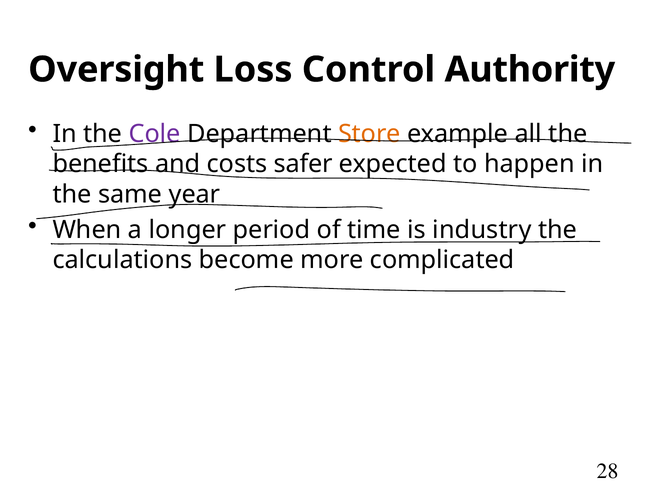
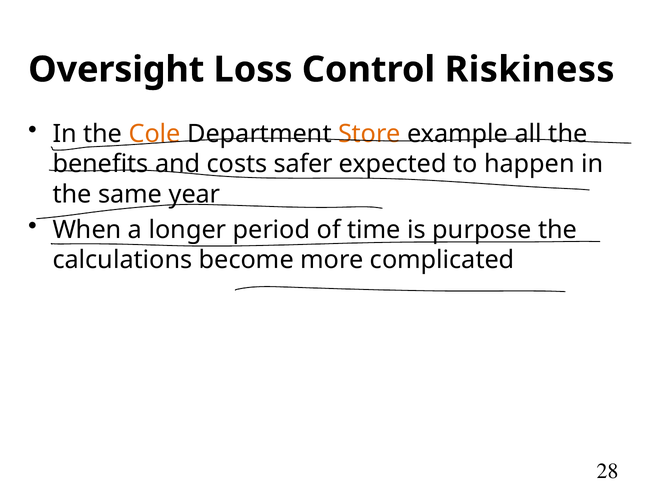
Authority: Authority -> Riskiness (530, 70)
Cole colour: purple -> orange (155, 134)
industry: industry -> purpose (482, 230)
